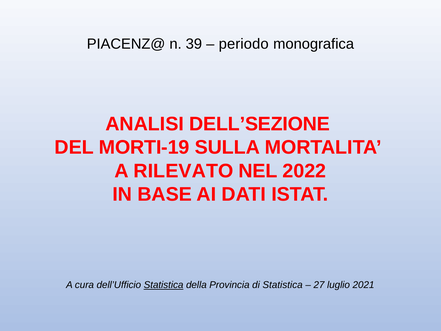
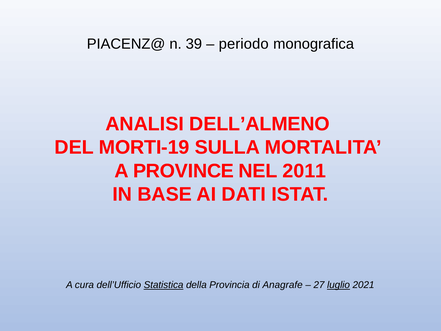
DELL’SEZIONE: DELL’SEZIONE -> DELL’ALMENO (260, 124)
RILEVATO: RILEVATO -> PROVINCE (184, 171)
2022: 2022 -> 2011 (304, 171)
di Statistica: Statistica -> Anagrafe (283, 285)
luglio underline: none -> present (339, 285)
